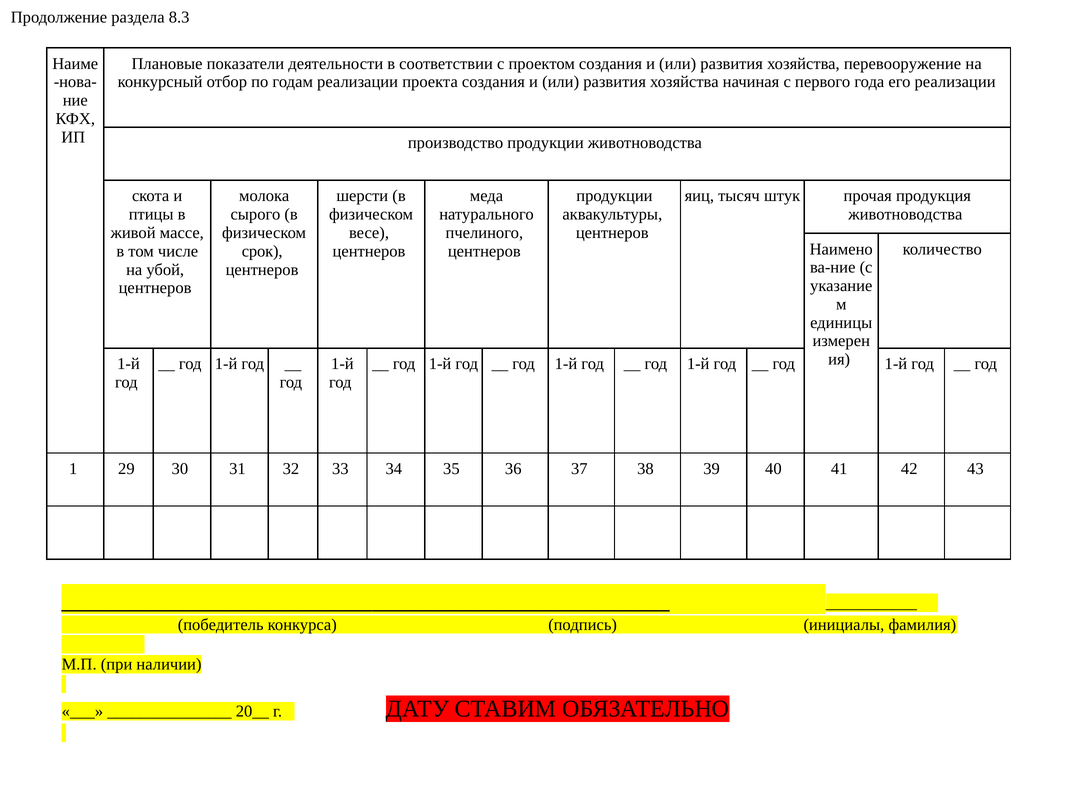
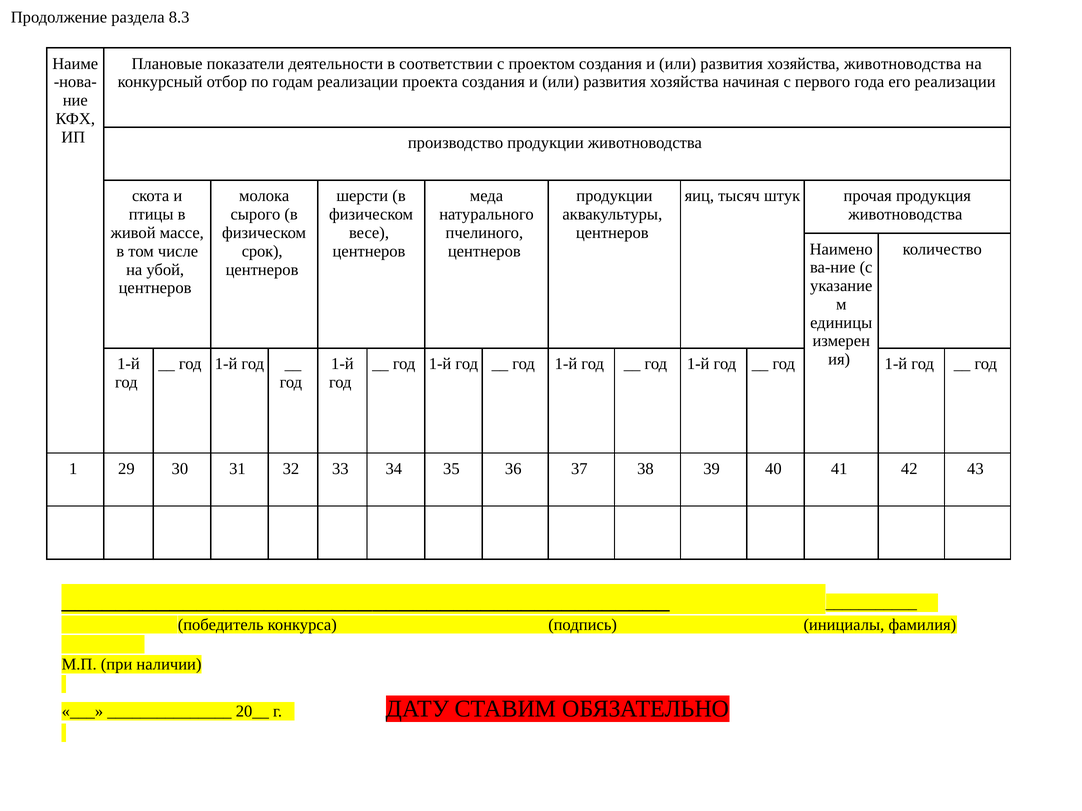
хозяйства перевооружение: перевооружение -> животноводства (902, 64)
